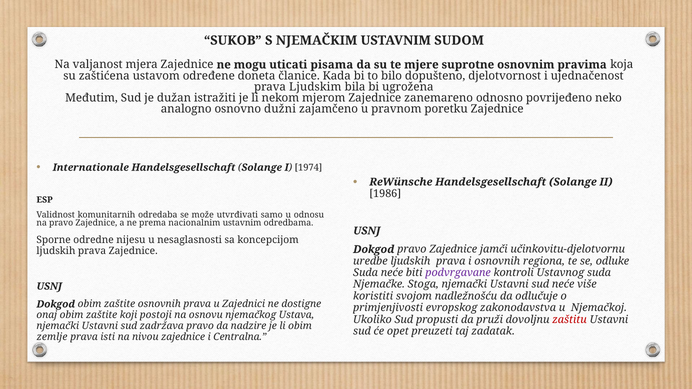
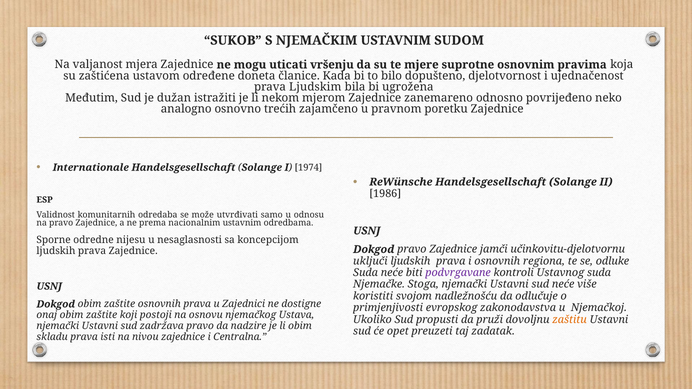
pisama: pisama -> vršenju (332, 65)
dužni: dužni -> trećih (280, 109)
uredbe: uredbe -> uključi (370, 261)
zaštitu colour: red -> orange (570, 320)
zemlje: zemlje -> skladu (52, 337)
